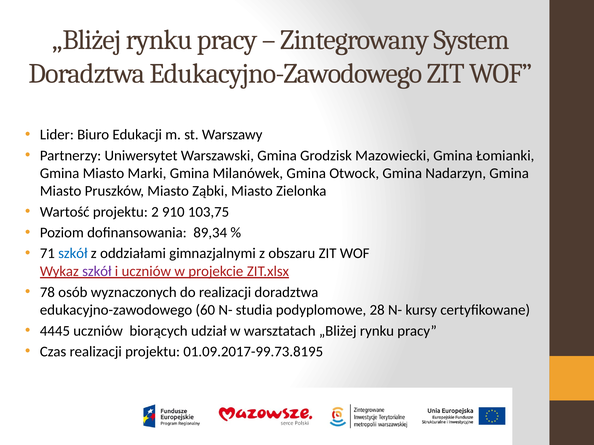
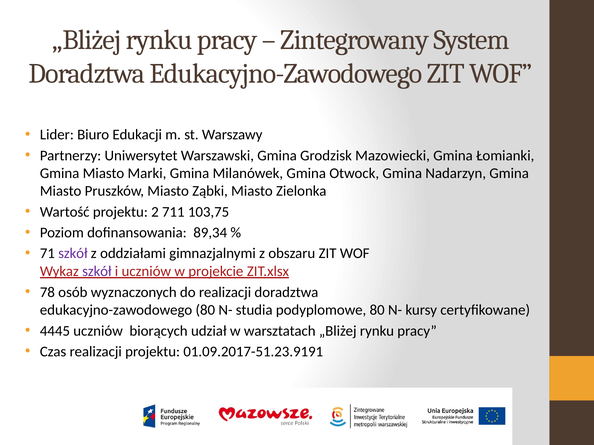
910: 910 -> 711 (173, 212)
szkół colour: blue -> purple (73, 254)
edukacyjno-zawodowego 60: 60 -> 80 (205, 310)
podyplomowe 28: 28 -> 80 (377, 310)
01.09.2017-99.73.8195: 01.09.2017-99.73.8195 -> 01.09.2017-51.23.9191 (253, 352)
